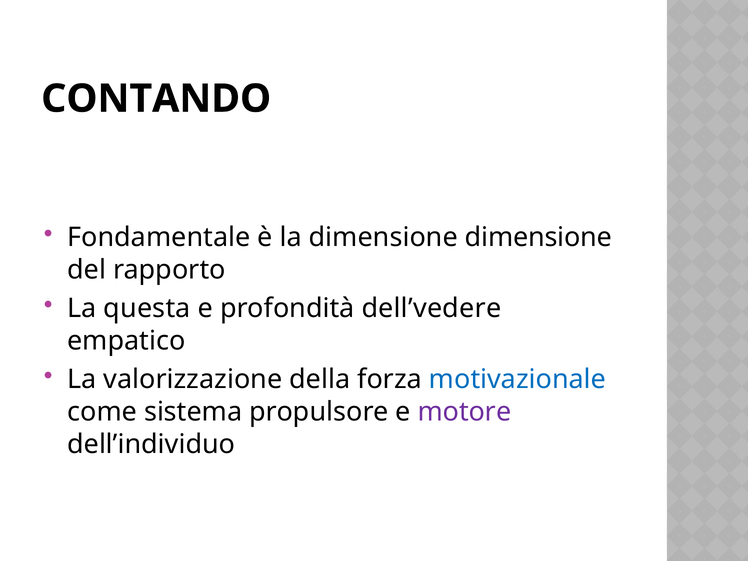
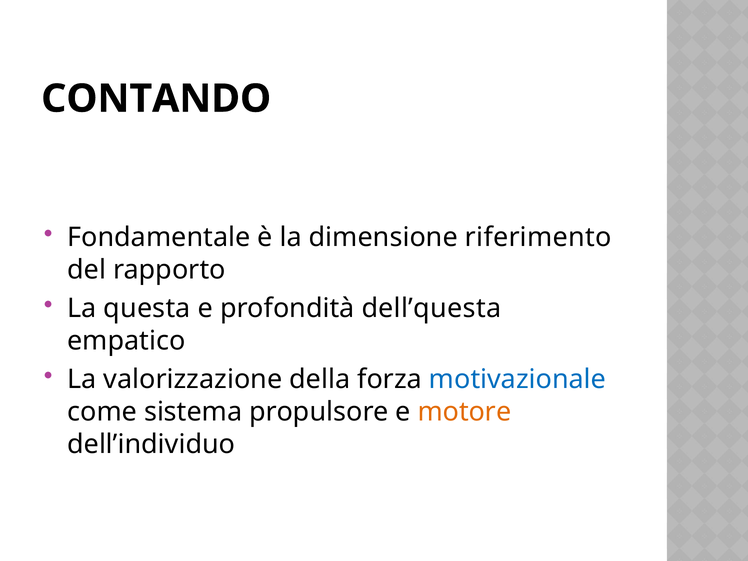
dimensione dimensione: dimensione -> riferimento (538, 237)
dell’vedere: dell’vedere -> dell’questa (431, 309)
motore colour: purple -> orange (464, 412)
